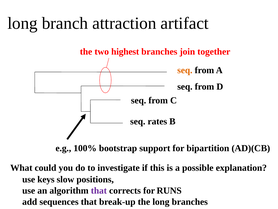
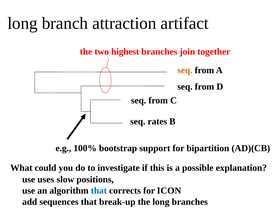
keys: keys -> uses (46, 179)
that colour: purple -> blue (99, 190)
RUNS: RUNS -> ICON (169, 190)
